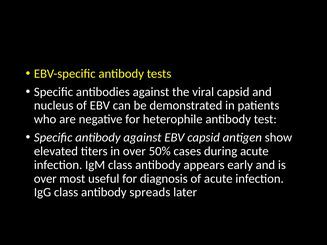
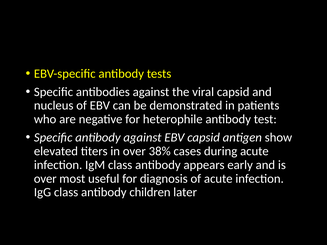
50%: 50% -> 38% (160, 151)
spreads: spreads -> children (150, 192)
